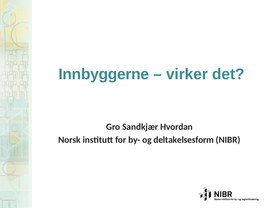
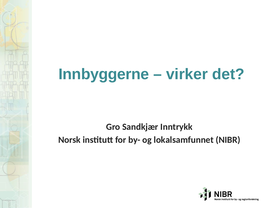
Hvordan: Hvordan -> Inntrykk (176, 127)
deltakelsesform: deltakelsesform -> lokalsamfunnet (184, 140)
